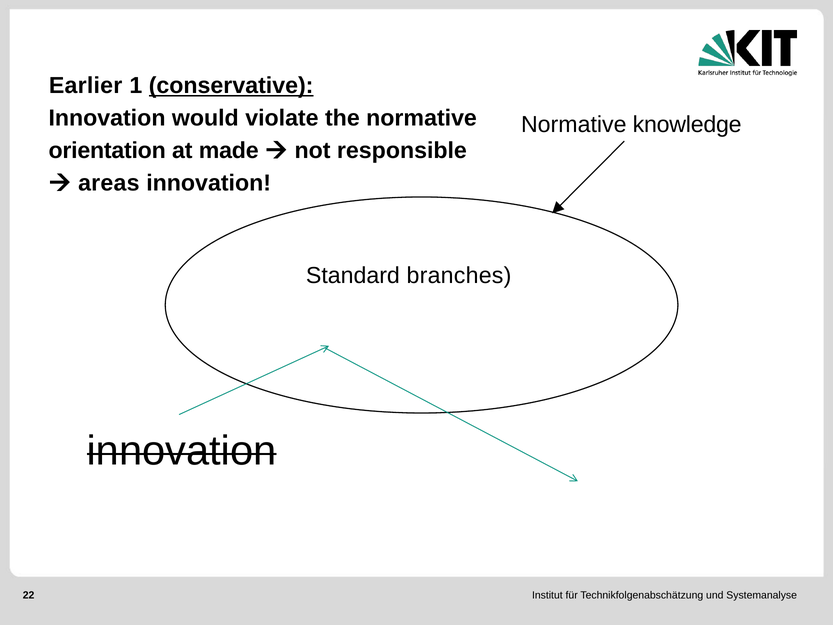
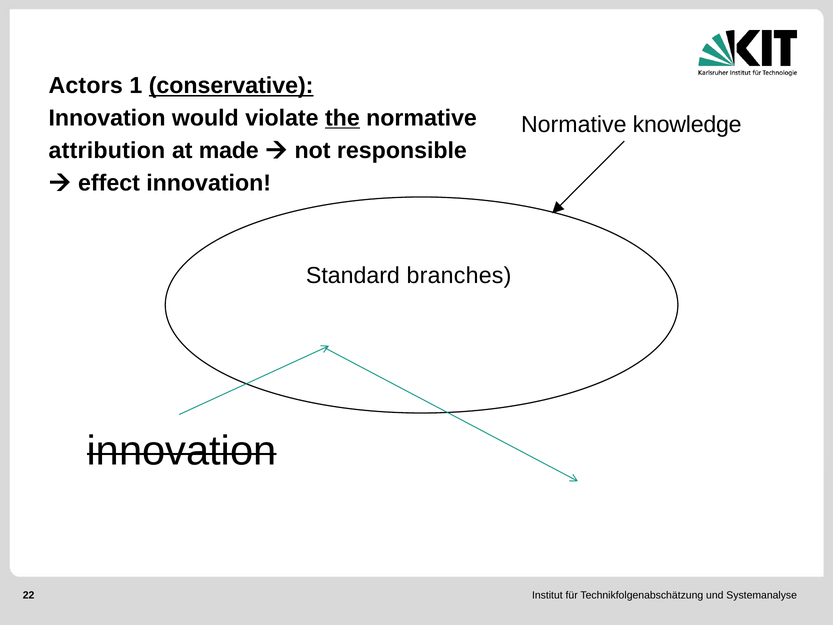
Earlier: Earlier -> Actors (86, 86)
the underline: none -> present (342, 118)
orientation: orientation -> attribution (107, 150)
areas: areas -> effect (109, 183)
